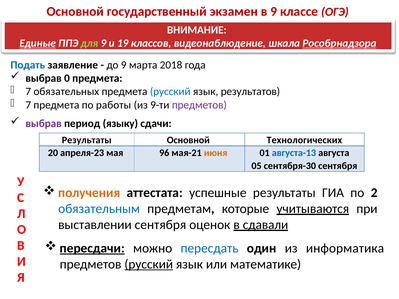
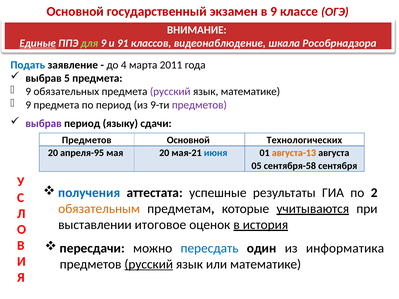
19: 19 -> 91 (123, 43)
Рособрнадзора underline: present -> none (339, 43)
до 9: 9 -> 4 (124, 65)
2018: 2018 -> 2011 (171, 65)
0: 0 -> 5 (67, 78)
7: 7 -> 9 (28, 92)
русский colour: blue -> purple (170, 92)
язык результатов: результатов -> математике (250, 92)
7: 7 -> 9 (28, 105)
по работы: работы -> период (114, 105)
Результаты: Результаты -> Предметов (87, 140)
апреля-23: апреля-23 -> апреля-95 (82, 153)
мая 96: 96 -> 20 (164, 153)
июня colour: orange -> blue (216, 153)
августа-13 colour: blue -> orange (294, 153)
сентября-30: сентября-30 -> сентября-58 (290, 166)
получения colour: orange -> blue (89, 193)
обязательным colour: blue -> orange (99, 209)
выставлении сентября: сентября -> итоговое (160, 225)
сдавали: сдавали -> история (265, 225)
пересдачи underline: present -> none (92, 248)
